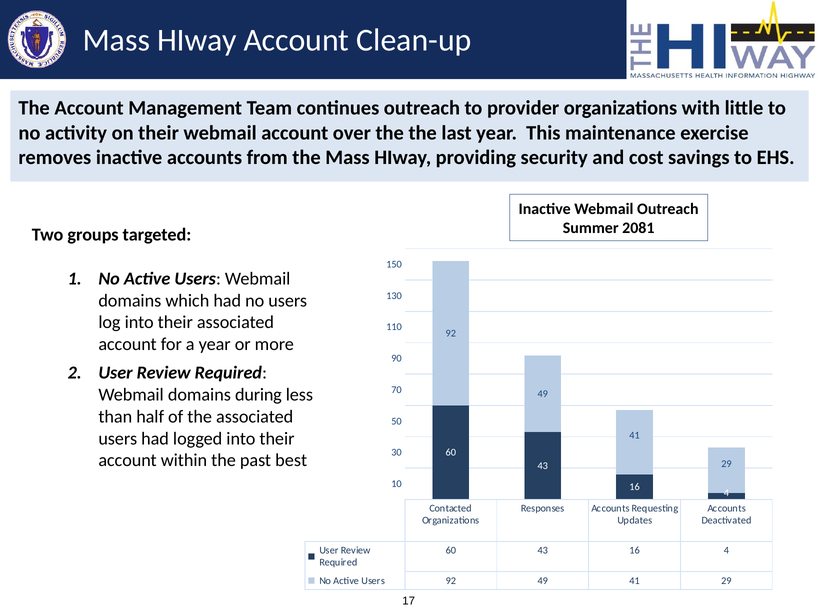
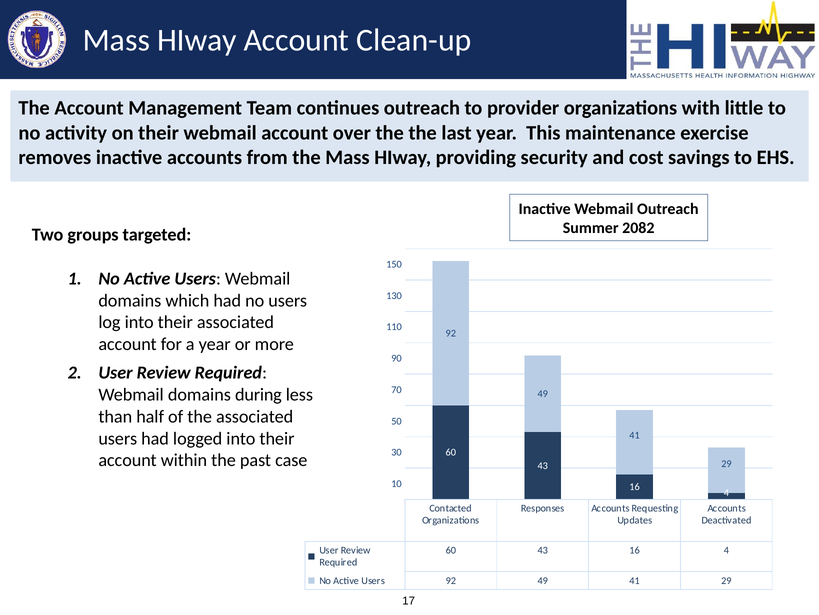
2081: 2081 -> 2082 (638, 228)
best: best -> case (291, 460)
